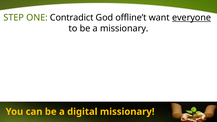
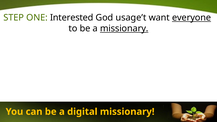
Contradict: Contradict -> Interested (72, 18)
offline’t: offline’t -> usage’t (131, 18)
missionary underline: none -> present (124, 29)
